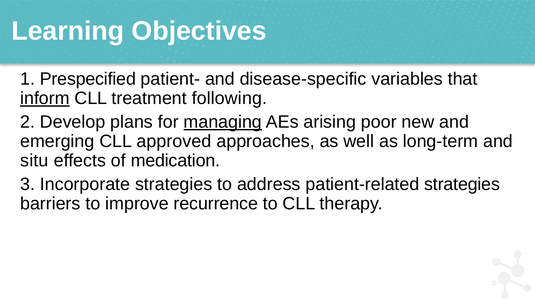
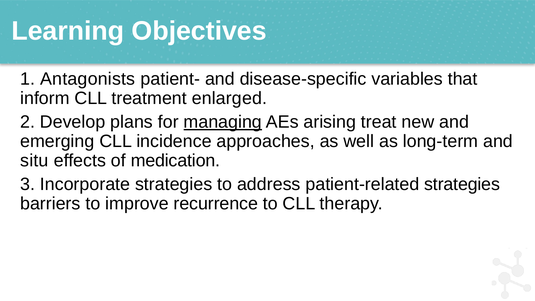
Prespecified: Prespecified -> Antagonists (88, 79)
inform underline: present -> none (45, 98)
following: following -> enlarged (229, 98)
poor: poor -> treat (379, 122)
approved: approved -> incidence (174, 141)
